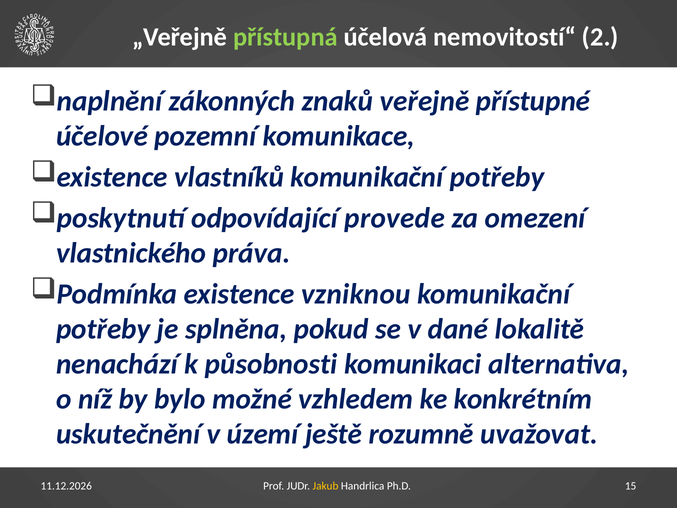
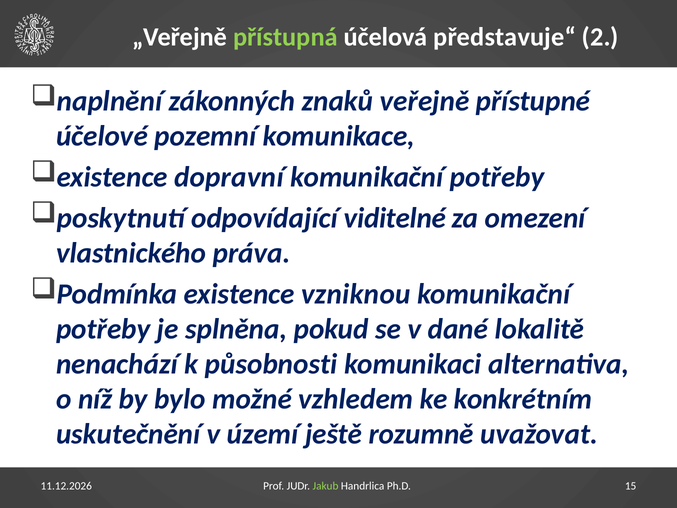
nemovitostí“: nemovitostí“ -> představuje“ (505, 37)
vlastníků: vlastníků -> dopravní (229, 177)
provede: provede -> viditelné (395, 218)
Jakub colour: yellow -> light green (326, 486)
